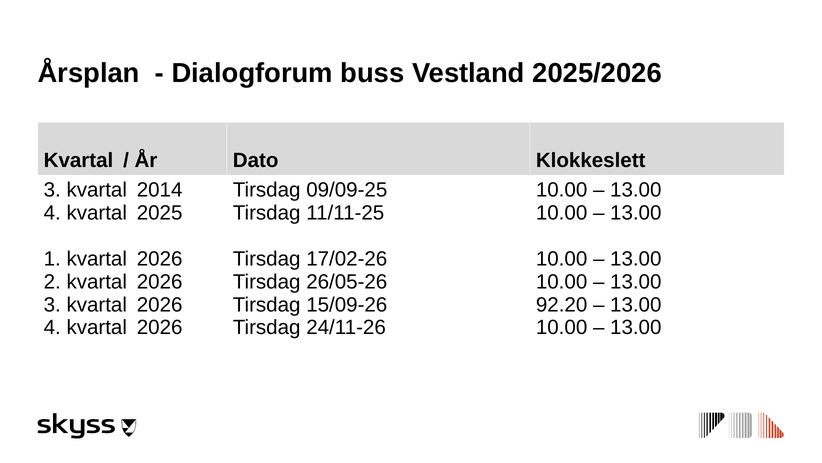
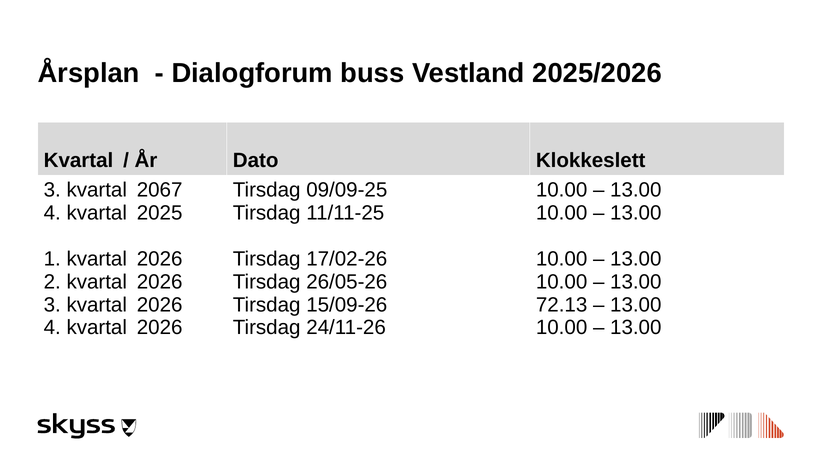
2014: 2014 -> 2067 (160, 190)
92.20: 92.20 -> 72.13 (562, 304)
